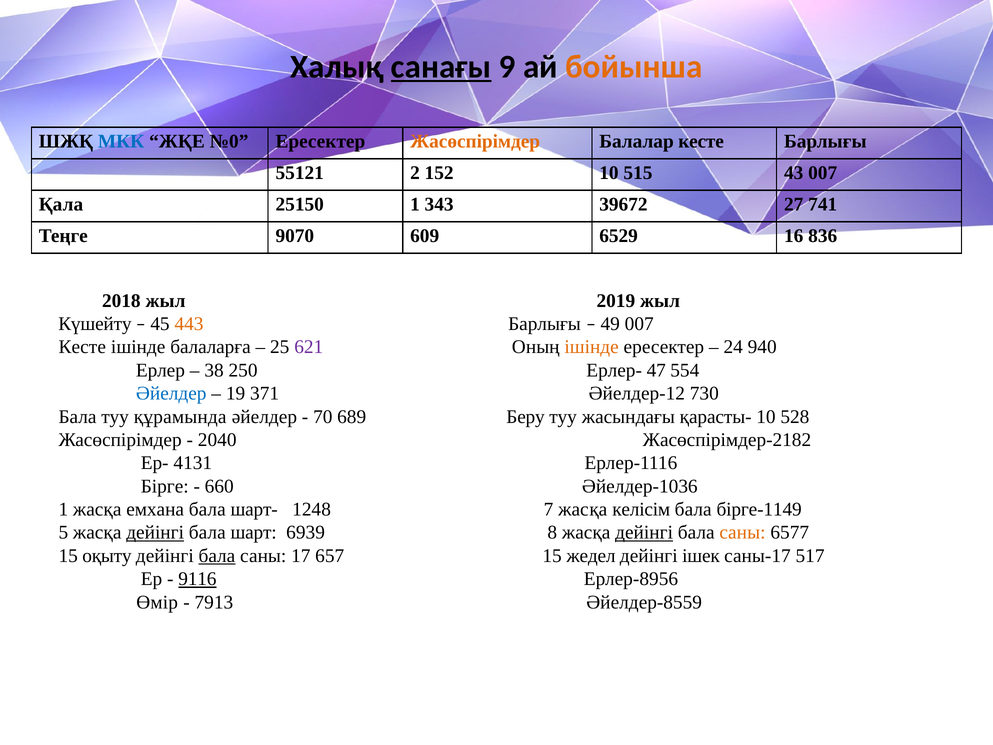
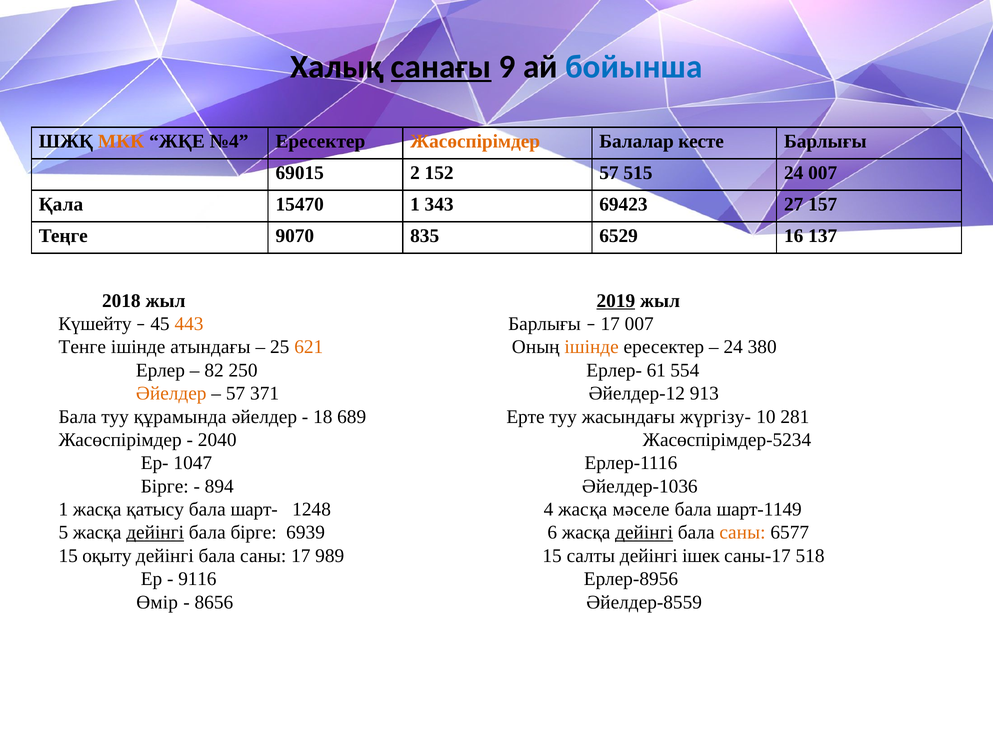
бойынша colour: orange -> blue (634, 67)
МКК colour: blue -> orange (121, 141)
№0: №0 -> №4 (229, 141)
55121: 55121 -> 69015 (300, 173)
152 10: 10 -> 57 (609, 173)
515 43: 43 -> 24 (794, 173)
25150: 25150 -> 15470 (300, 204)
39672: 39672 -> 69423 (623, 204)
741: 741 -> 157 (823, 204)
609: 609 -> 835 (425, 236)
836: 836 -> 137 (823, 236)
2019 underline: none -> present (616, 301)
49: 49 -> 17 (610, 324)
Кесте: Кесте -> Тенге (82, 347)
балаларға: балаларға -> атындағы (210, 347)
621 colour: purple -> orange (309, 347)
940: 940 -> 380 (762, 347)
38: 38 -> 82 (214, 370)
47: 47 -> 61 (656, 370)
Әйелдер colour: blue -> orange (171, 393)
19: 19 -> 57 (236, 393)
730: 730 -> 913 (704, 393)
70: 70 -> 18 (323, 417)
Беру: Беру -> Ерте (525, 417)
қарасты-: қарасты- -> жүргізу- (716, 417)
528: 528 -> 281 (795, 417)
Жасөспірімдер-2182: Жасөспірімдер-2182 -> Жасөспірімдер-5234 (727, 440)
4131: 4131 -> 1047 (193, 463)
660: 660 -> 894 (219, 486)
емхана: емхана -> қатысу (155, 509)
7: 7 -> 4 (548, 509)
келісім: келісім -> мәселе (641, 509)
бірге-1149: бірге-1149 -> шарт-1149 (759, 509)
бала шарт: шарт -> бірге (254, 532)
8: 8 -> 6 (552, 532)
бала underline: present -> none (217, 556)
657: 657 -> 989 (330, 556)
жедел: жедел -> салты (591, 556)
517: 517 -> 518 (810, 556)
9116 underline: present -> none (197, 579)
7913: 7913 -> 8656 (214, 602)
